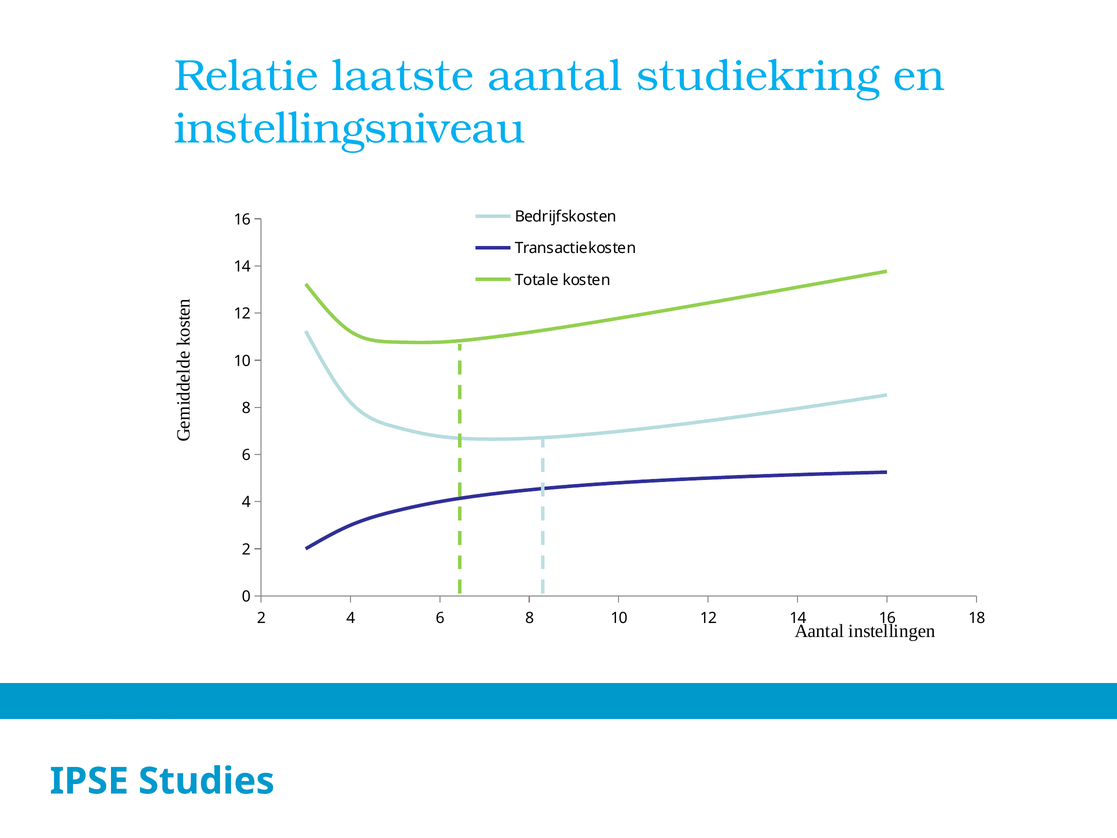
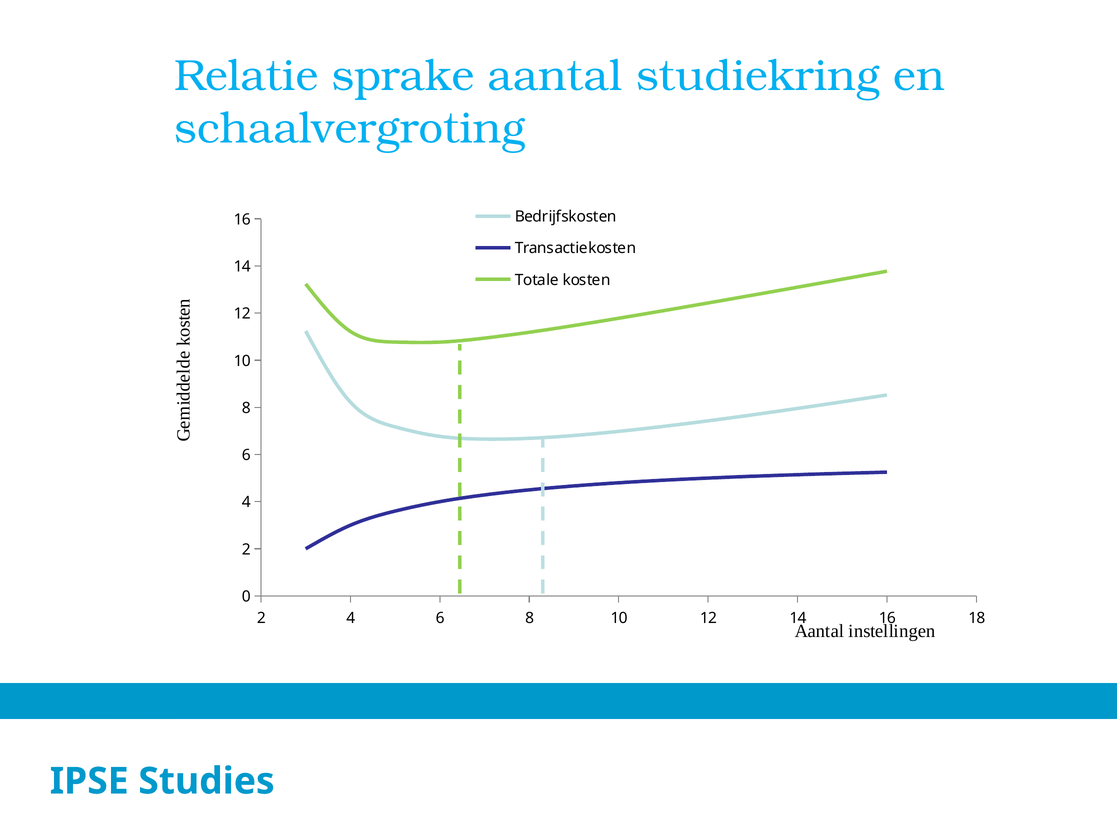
laatste: laatste -> sprake (403, 76)
instellingsniveau: instellingsniveau -> schaalvergroting (350, 128)
